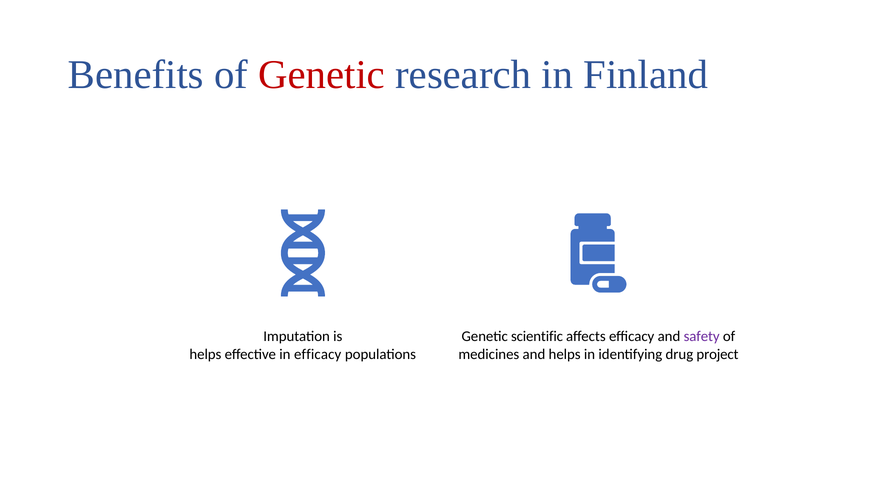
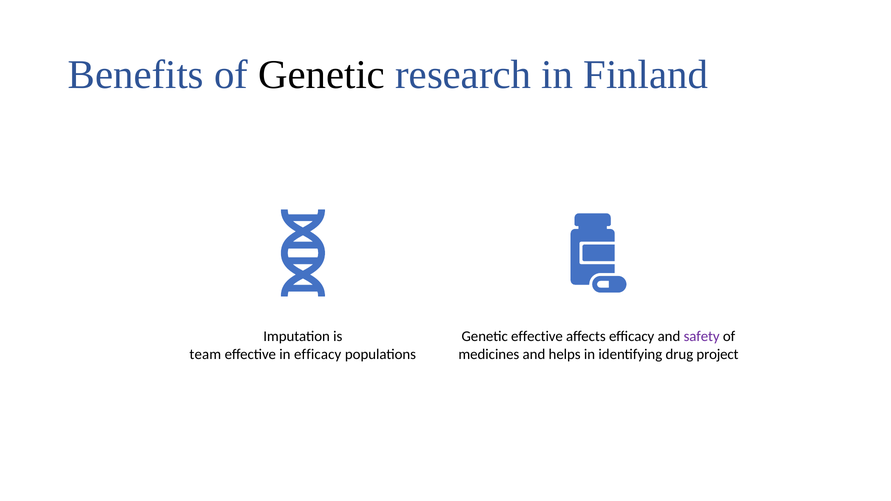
Genetic colour: red -> black (322, 75)
Genetic scientific: scientific -> effective (537, 337)
helps: helps -> team (205, 354)
